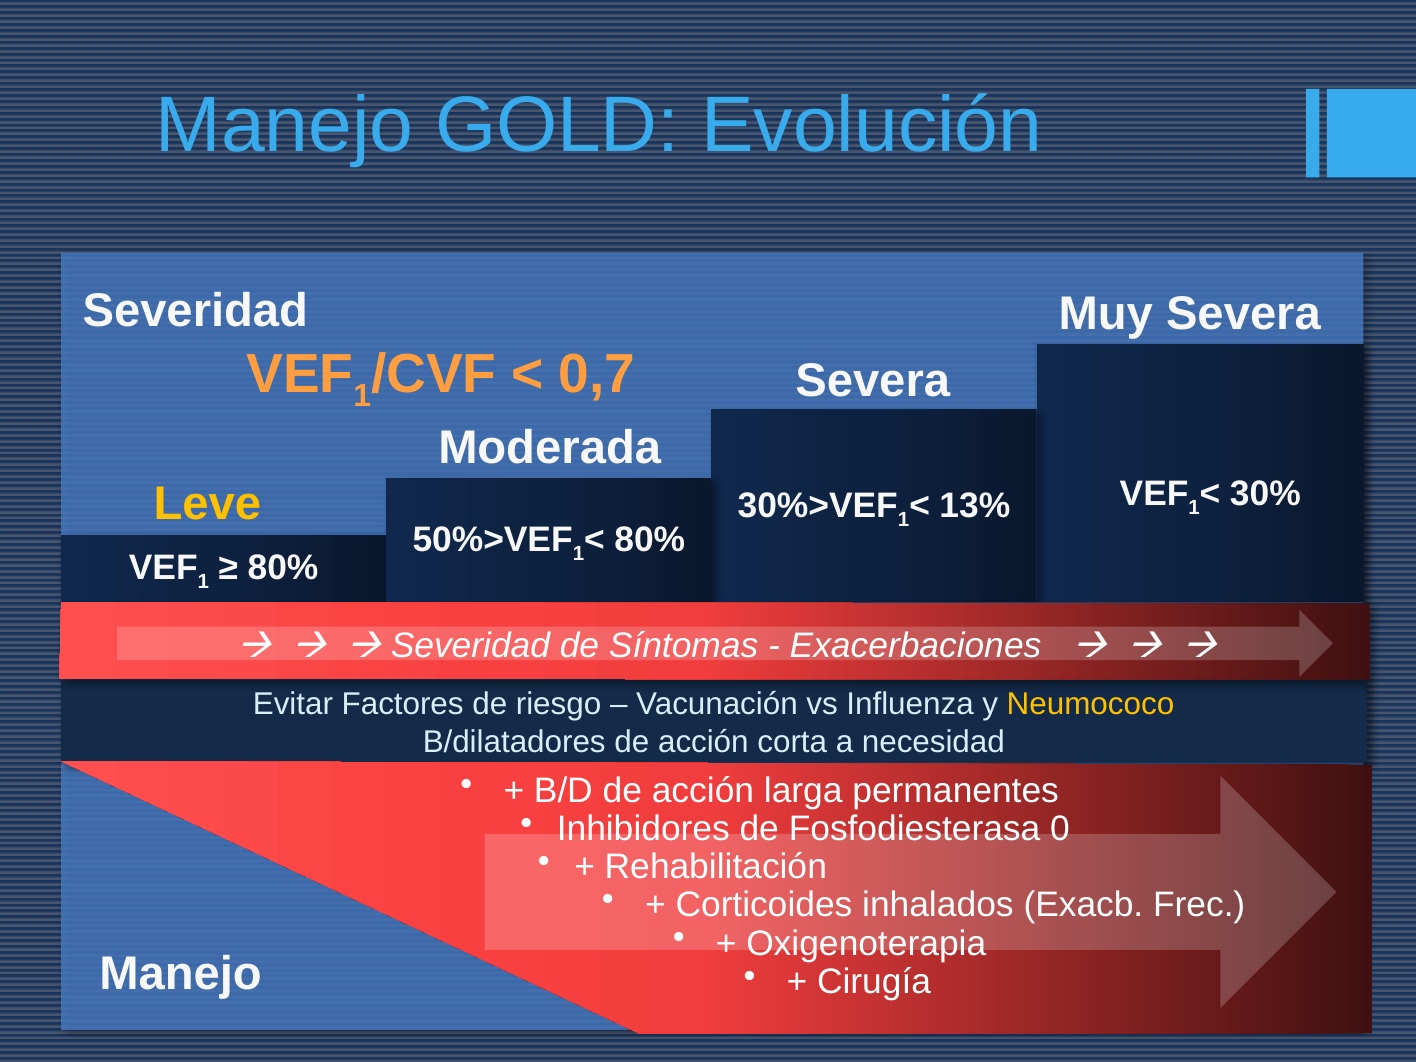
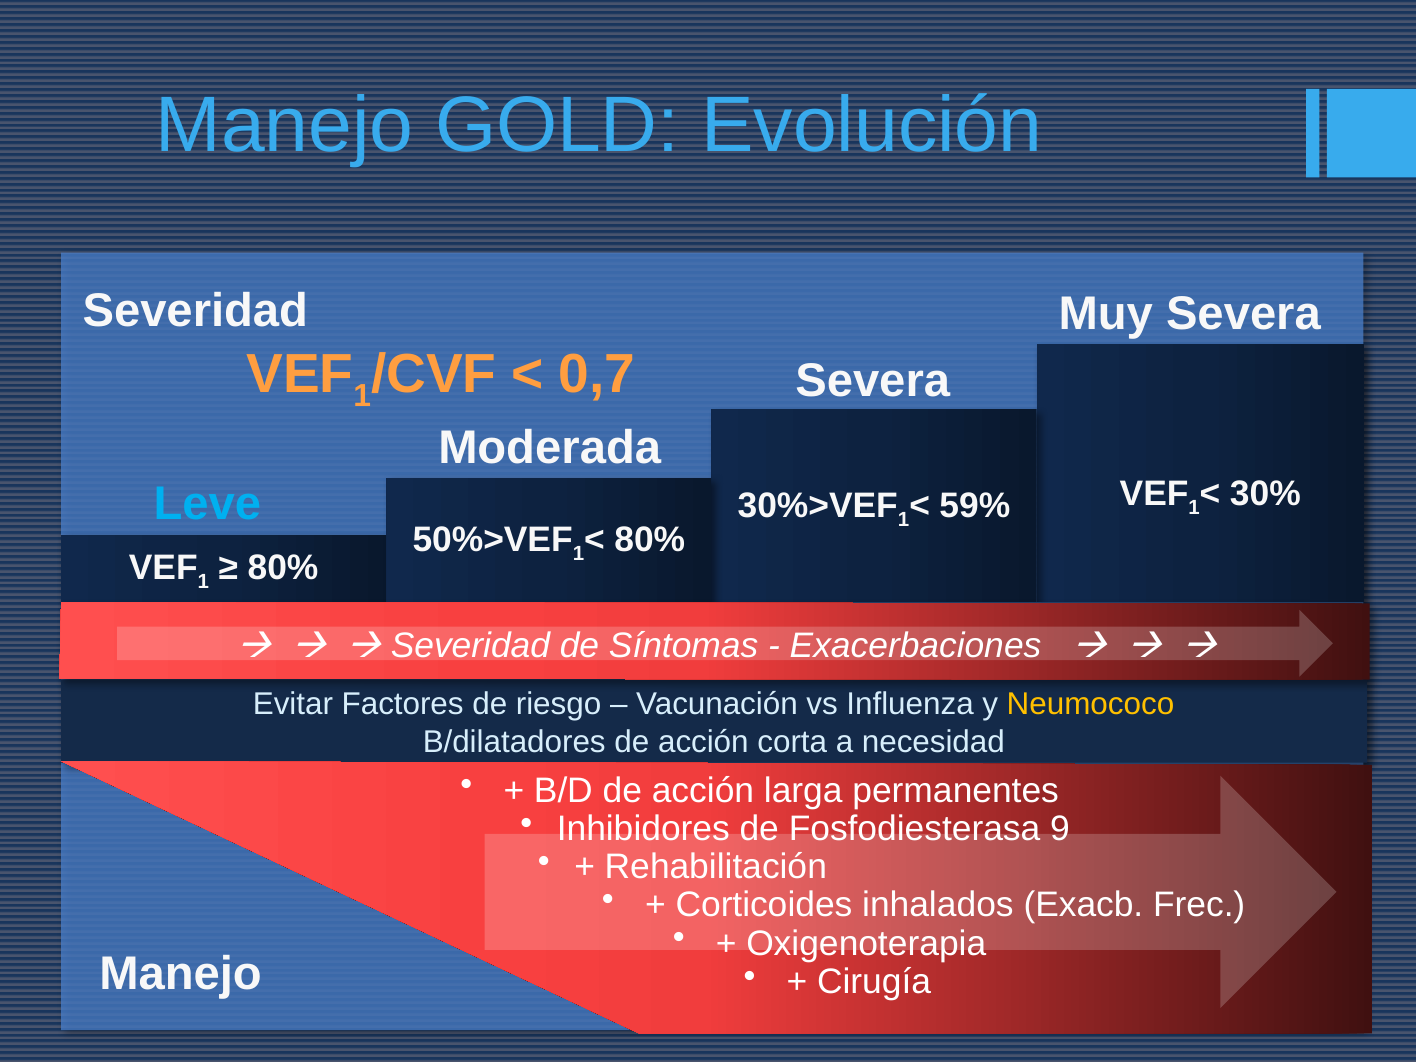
Leve colour: yellow -> light blue (207, 503)
13%: 13% -> 59% (975, 506)
0: 0 -> 9 (1060, 829)
